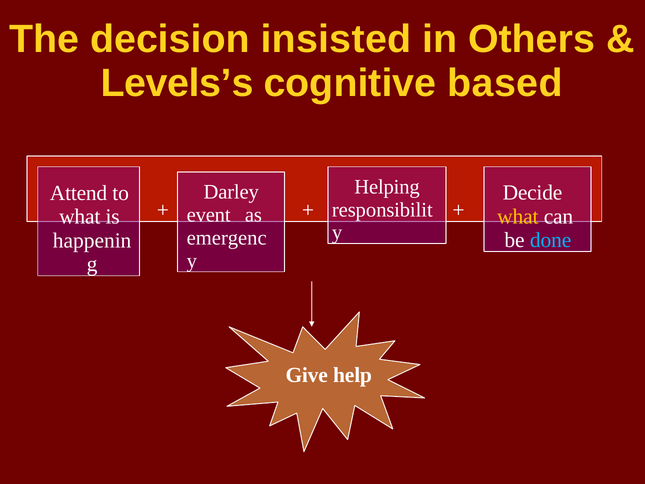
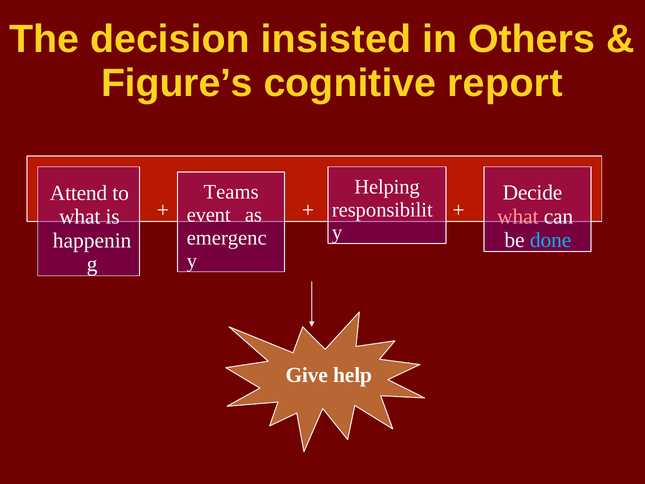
Levels’s: Levels’s -> Figure’s (177, 83)
based: based -> report (505, 83)
Darley: Darley -> Teams (231, 192)
what colour: yellow -> pink (518, 216)
